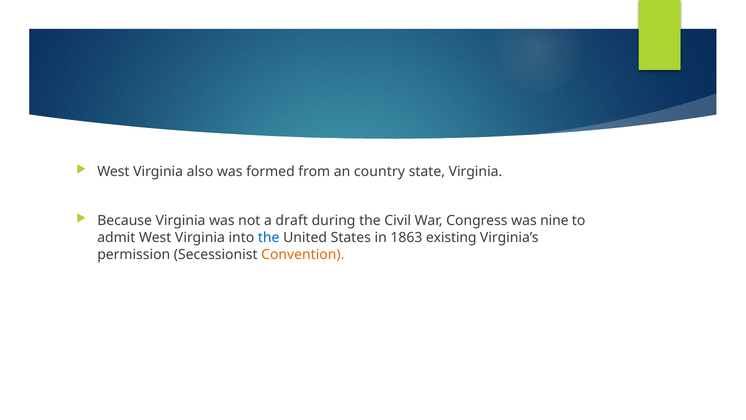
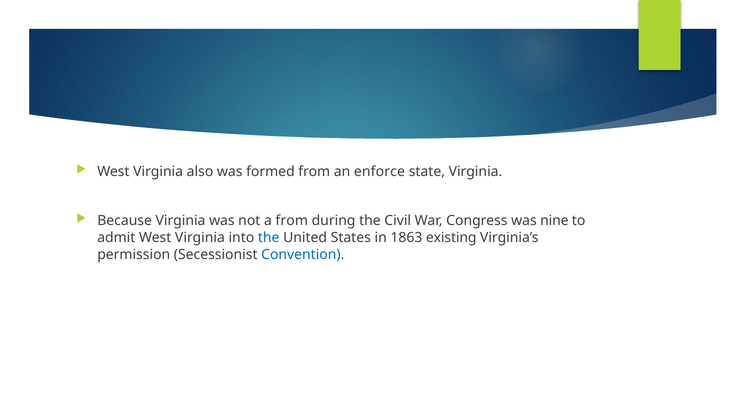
country: country -> enforce (379, 171)
a draft: draft -> from (292, 221)
Convention colour: orange -> blue (303, 254)
